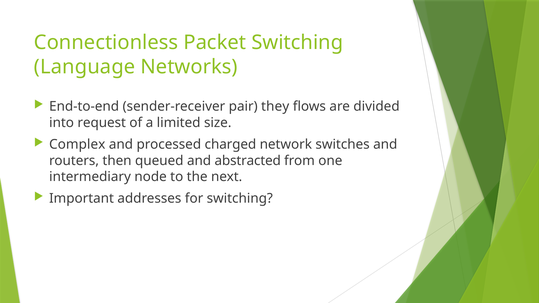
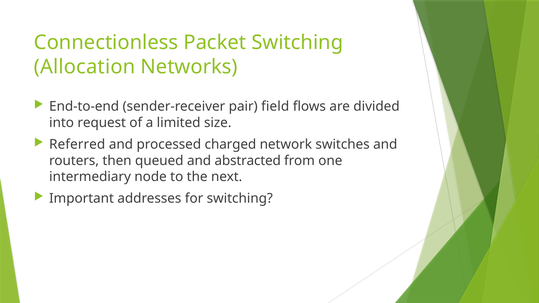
Language: Language -> Allocation (85, 67)
they: they -> field (275, 107)
Complex: Complex -> Referred (77, 145)
